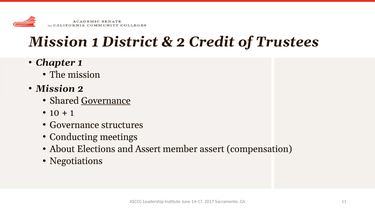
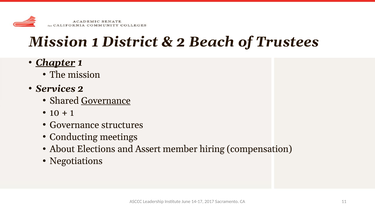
Credit: Credit -> Beach (212, 42)
Chapter underline: none -> present (55, 63)
Mission: Mission -> Services (55, 89)
member assert: assert -> hiring (212, 149)
